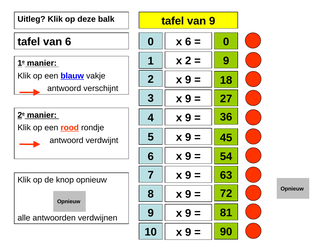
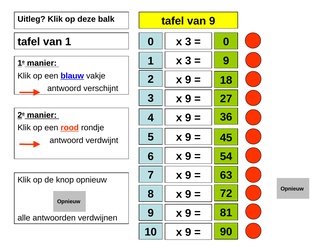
6: 6 -> 3 (188, 42)
van 6: 6 -> 1 (68, 42)
2: 2 -> 3 (188, 61)
